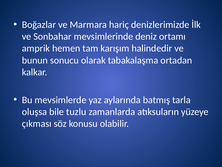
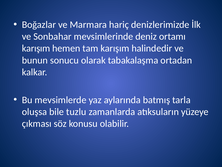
amprik: amprik -> karışım (36, 48)
